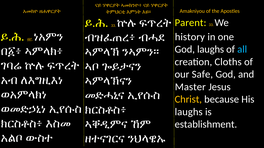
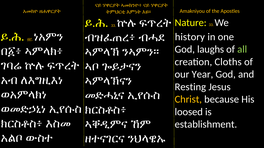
Parent: Parent -> Nature (191, 23)
all colour: light blue -> light green (242, 49)
Safe: Safe -> Year (202, 75)
Master: Master -> Resting (190, 87)
laughs: laughs -> loosed (189, 112)
